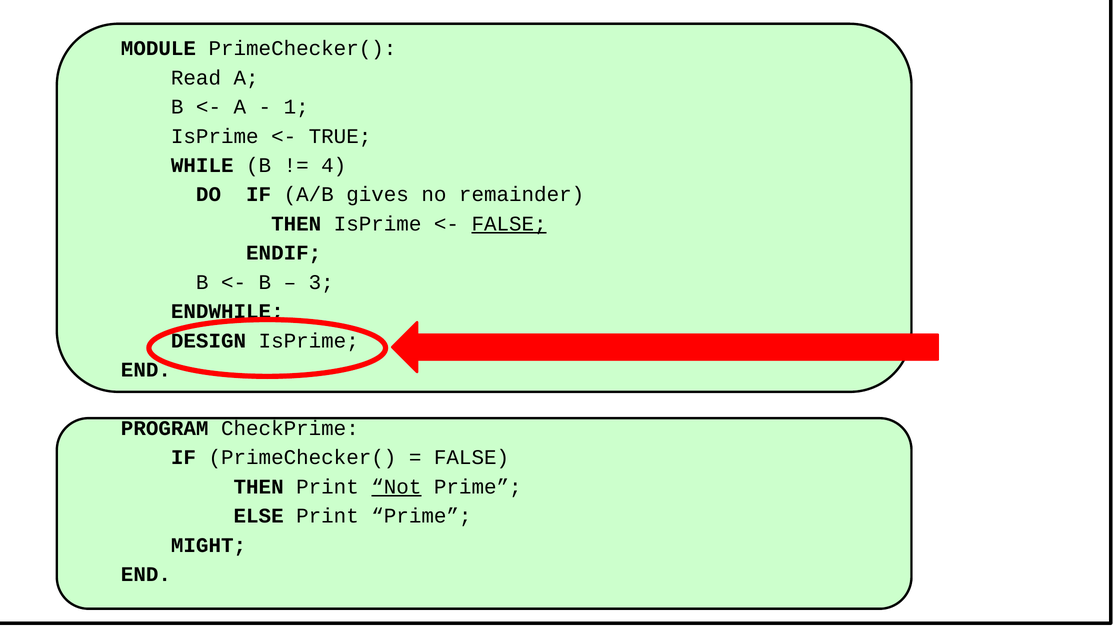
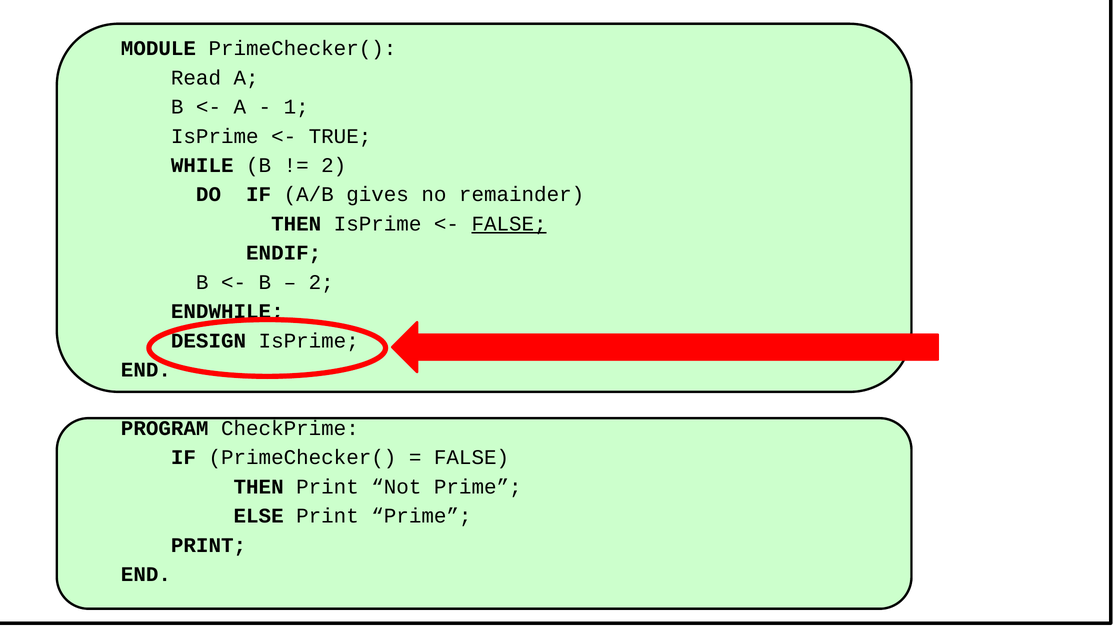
4: 4 -> 2 (334, 165)
3: 3 -> 2 (321, 282)
Not underline: present -> none (396, 487)
MIGHT: MIGHT -> PRINT (209, 545)
